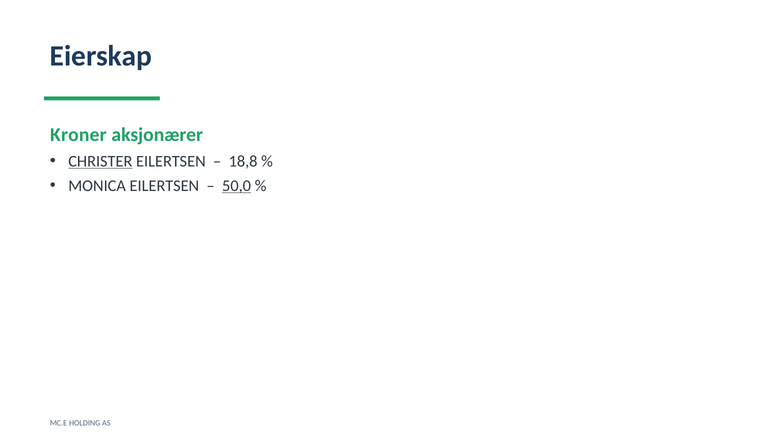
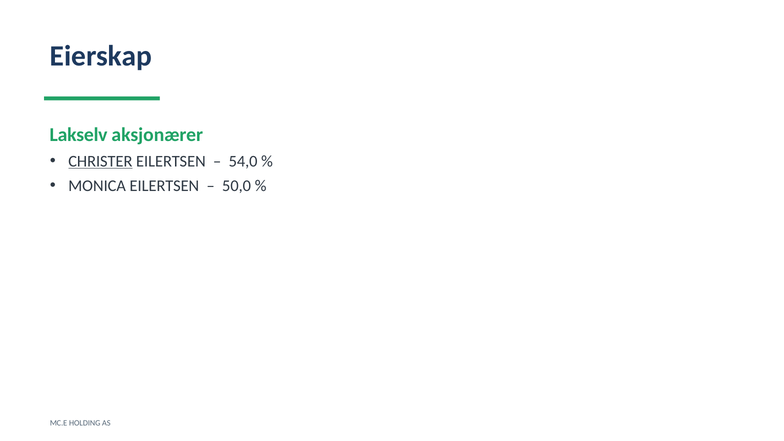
Kroner: Kroner -> Lakselv (79, 135)
18,8: 18,8 -> 54,0 (243, 161)
50,0 underline: present -> none (237, 186)
